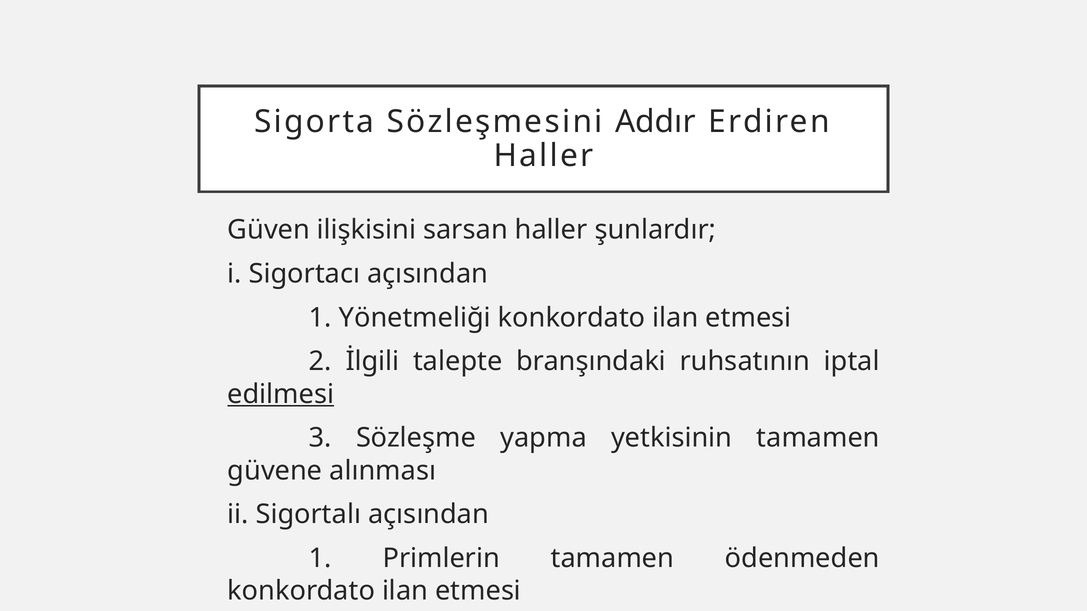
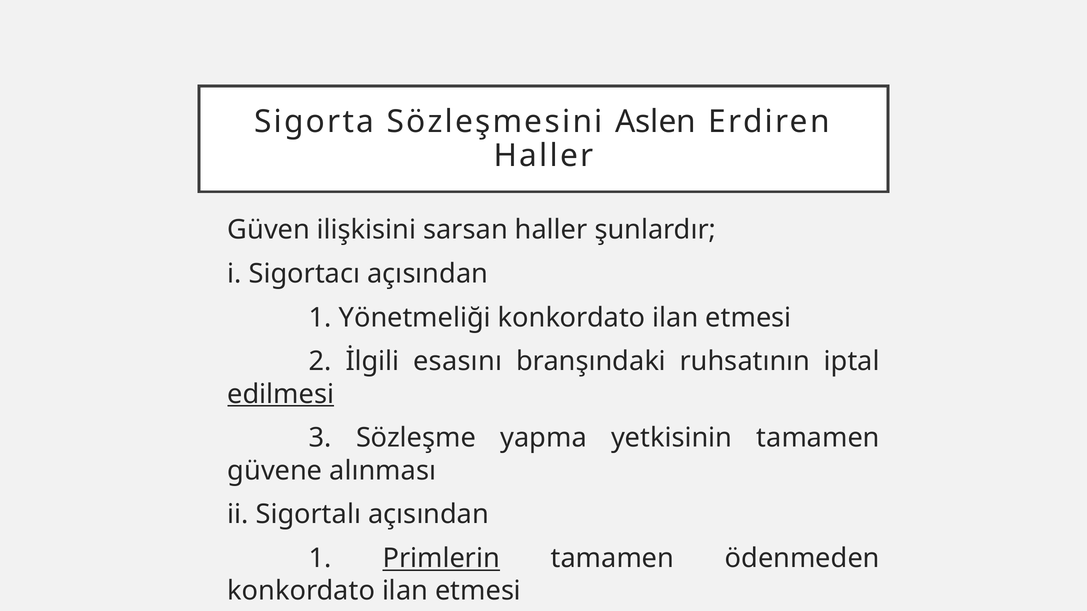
Addır: Addır -> Aslen (656, 122)
talepte: talepte -> esasını (458, 362)
Primlerin underline: none -> present (441, 559)
